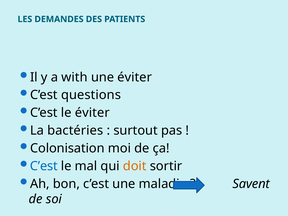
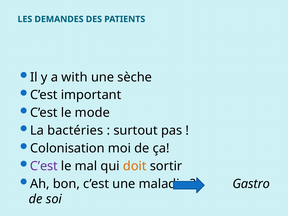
une éviter: éviter -> sèche (135, 77)
questions: questions -> important (91, 95)
le éviter: éviter -> mode (92, 113)
C’est colour: blue -> purple (44, 166)
Savent: Savent -> Gastro (251, 184)
